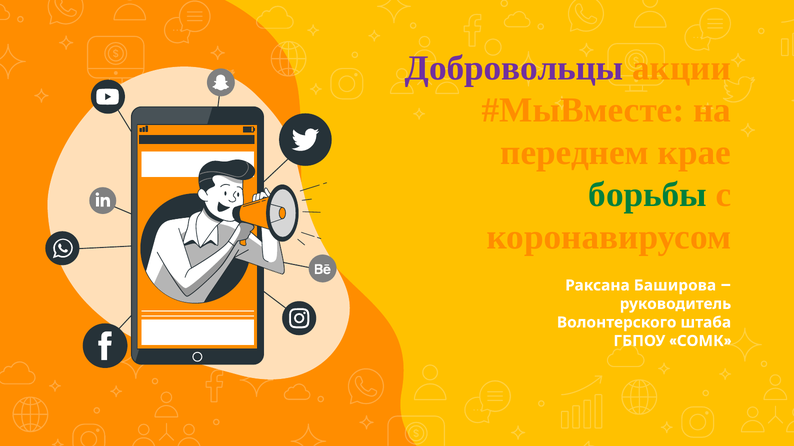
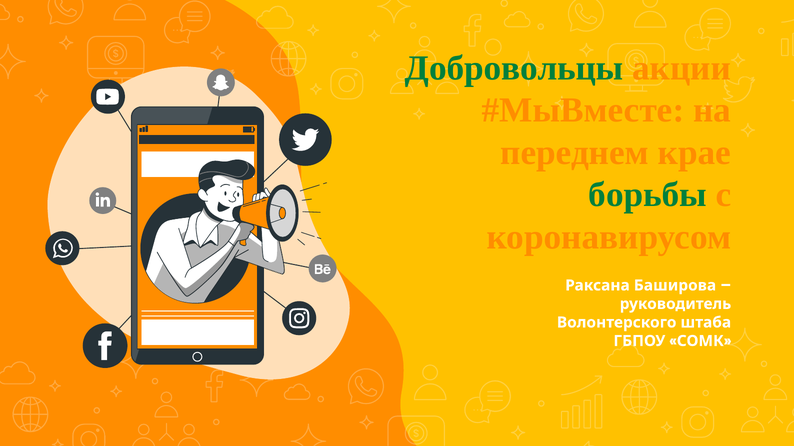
Добровольцы colour: purple -> green (514, 68)
